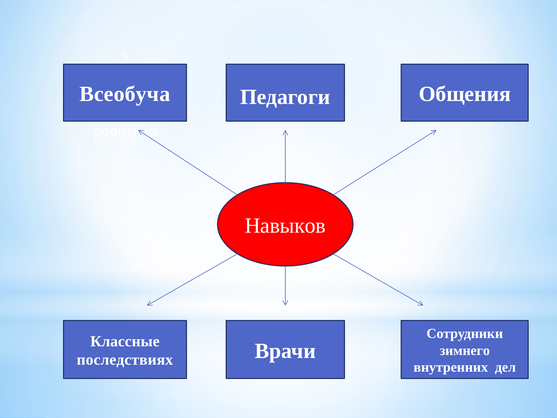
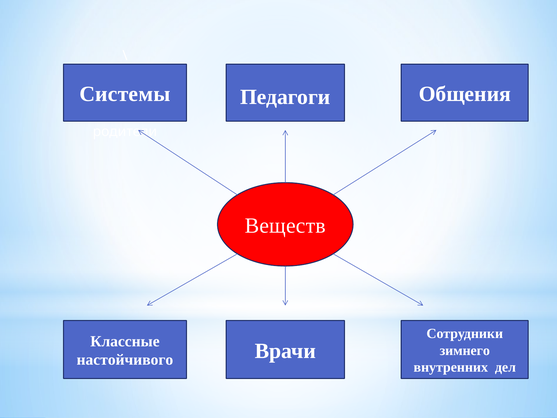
Всеобуча: Всеобуча -> Системы (125, 94)
Навыков: Навыков -> Веществ (285, 226)
последствиях: последствиях -> настойчивого (125, 360)
